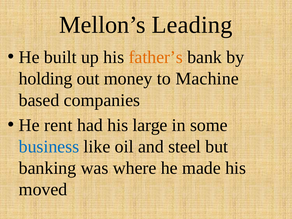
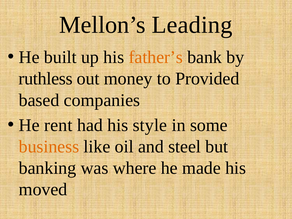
holding: holding -> ruthless (46, 79)
Machine: Machine -> Provided (207, 79)
large: large -> style (150, 125)
business colour: blue -> orange (49, 147)
